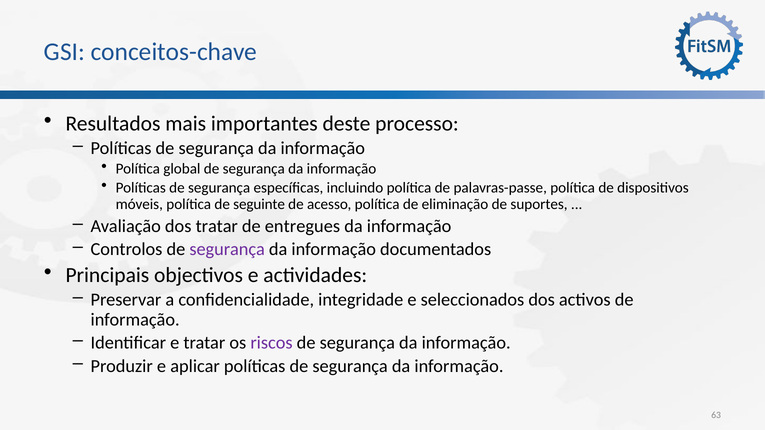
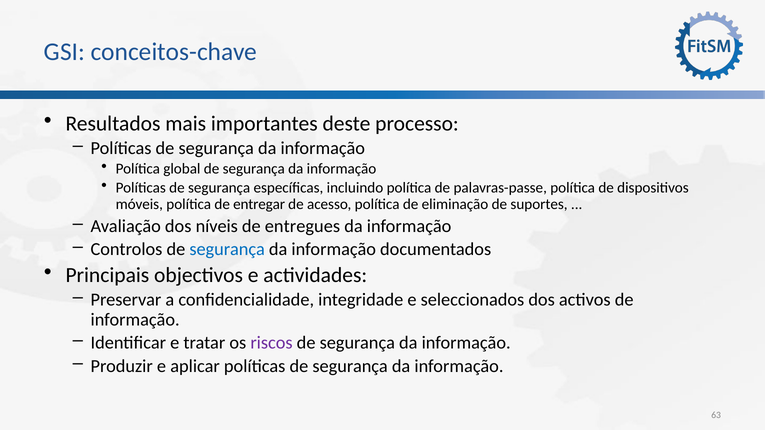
seguinte: seguinte -> entregar (259, 204)
dos tratar: tratar -> níveis (217, 226)
segurança colour: purple -> blue (227, 249)
